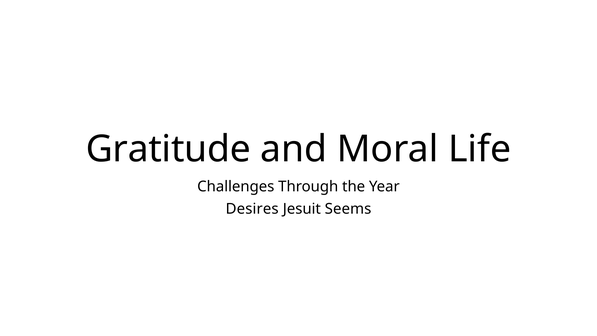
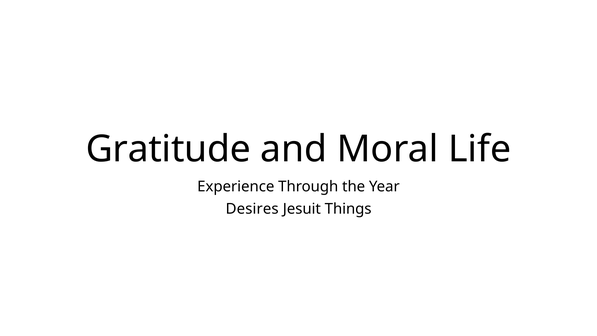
Challenges: Challenges -> Experience (236, 187)
Seems: Seems -> Things (348, 209)
